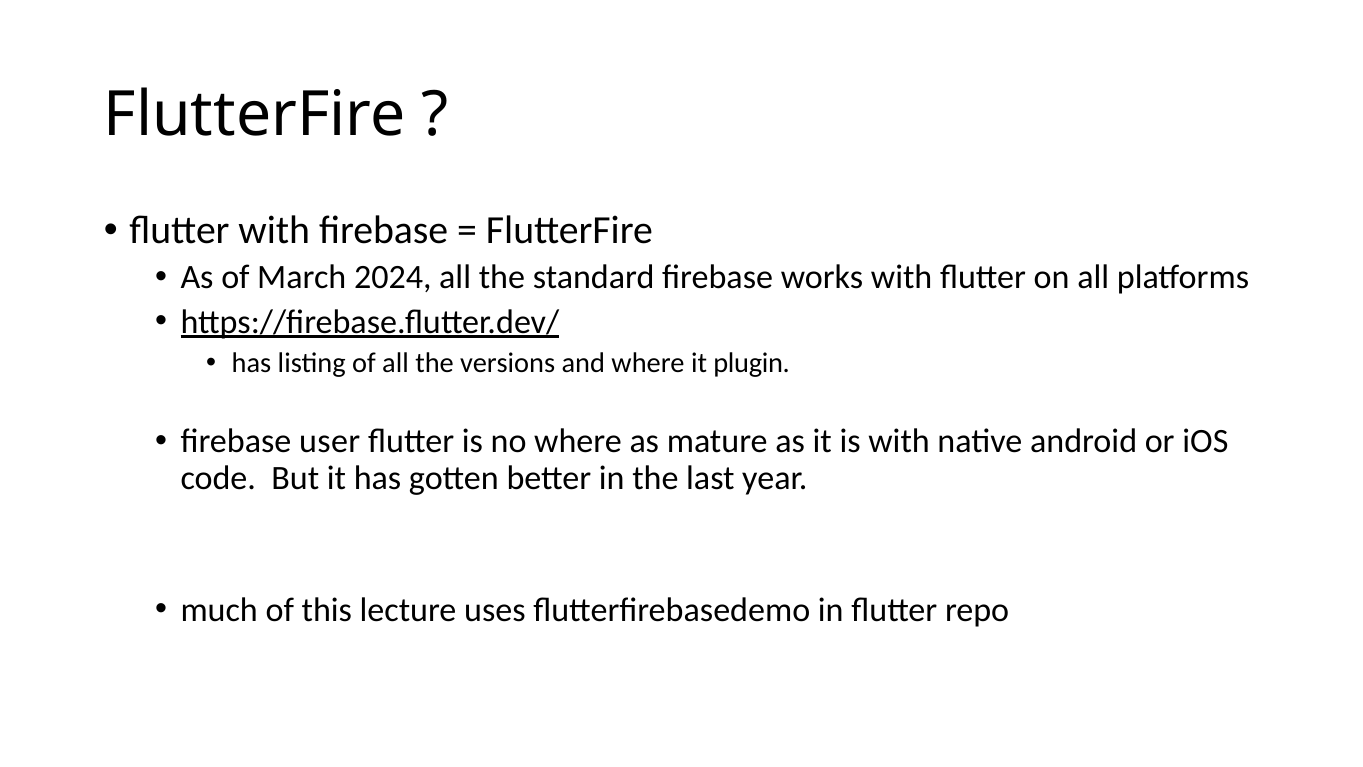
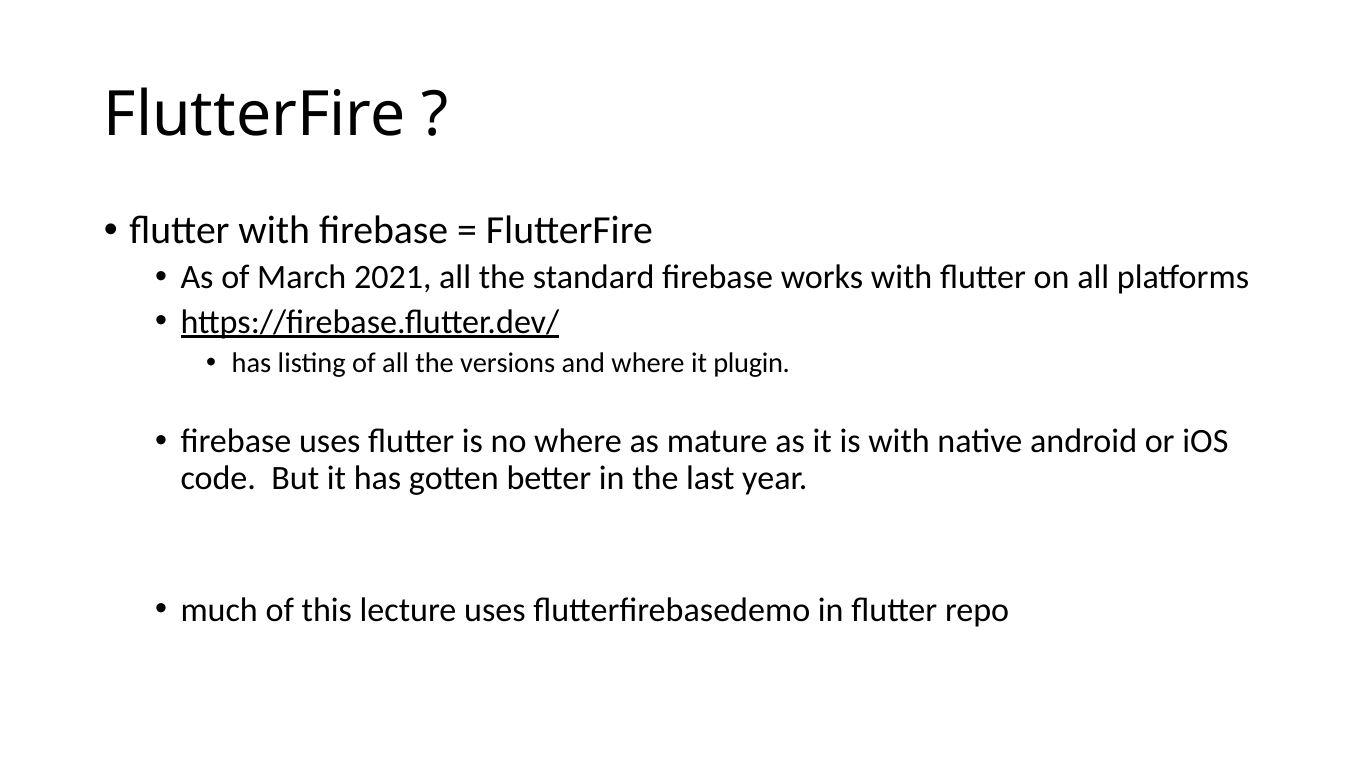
2024: 2024 -> 2021 (393, 277)
firebase user: user -> uses (330, 441)
